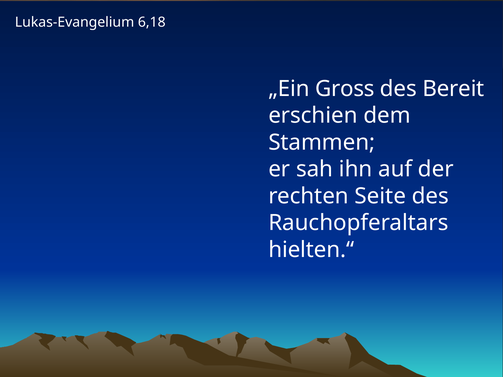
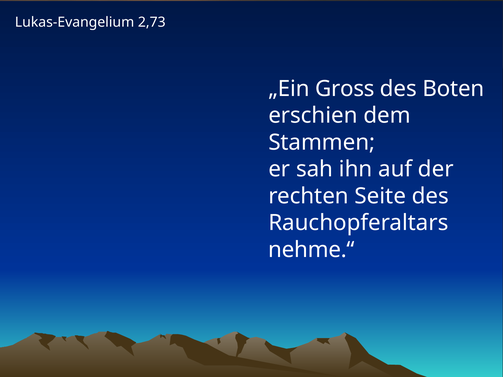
6,18: 6,18 -> 2,73 (152, 22)
Bereit: Bereit -> Boten (453, 89)
hielten.“: hielten.“ -> nehme.“ (311, 250)
